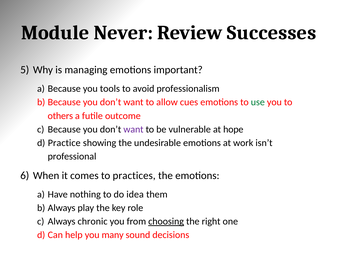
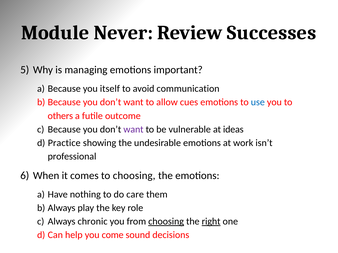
tools: tools -> itself (110, 89)
professionalism: professionalism -> communication (188, 89)
use colour: green -> blue (258, 102)
hope: hope -> ideas (233, 130)
to practices: practices -> choosing (134, 176)
idea: idea -> care (135, 195)
right underline: none -> present (211, 222)
many: many -> come (113, 235)
